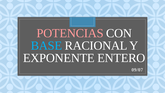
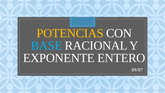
POTENCIAS colour: pink -> yellow (70, 33)
